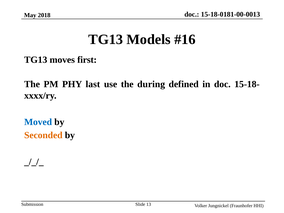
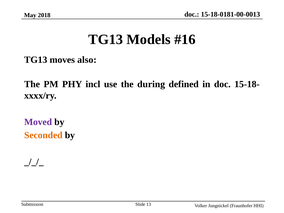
first: first -> also (87, 60)
last: last -> incl (93, 84)
Moved colour: blue -> purple (38, 122)
